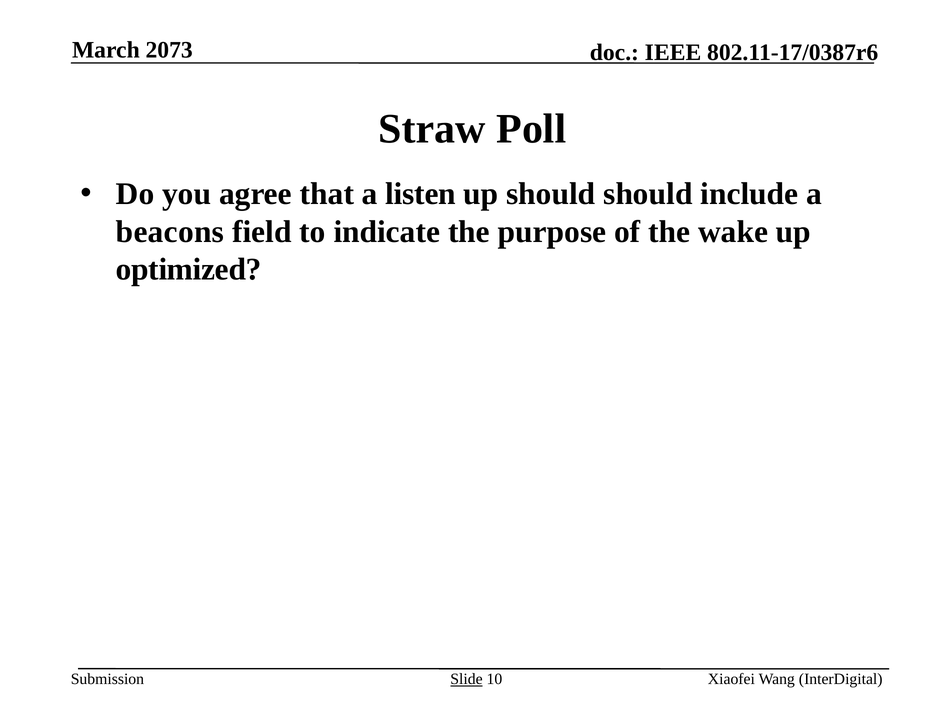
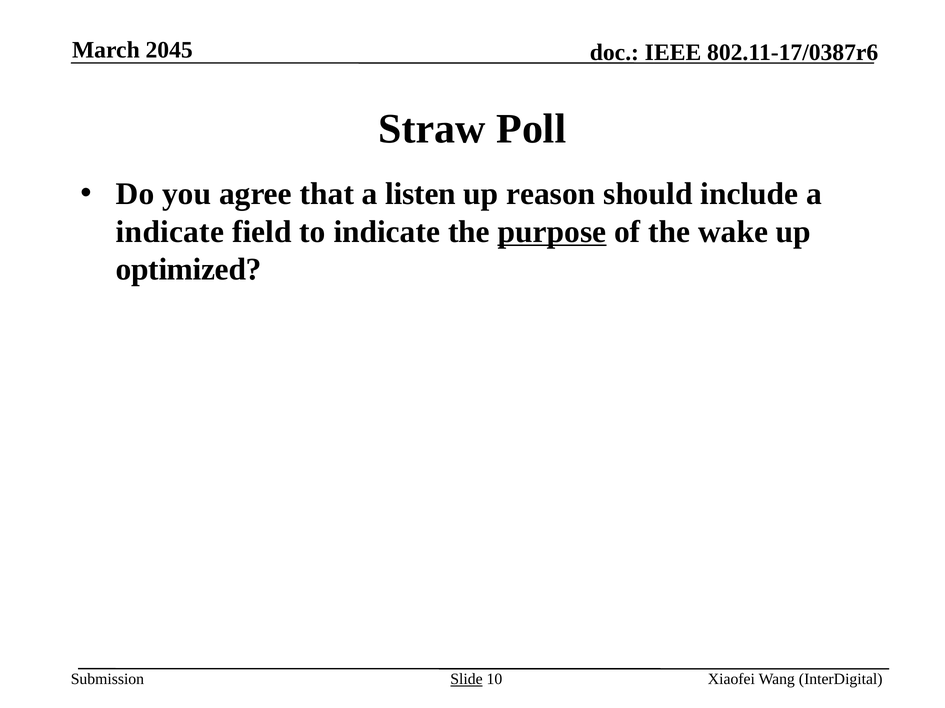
2073: 2073 -> 2045 (169, 50)
up should: should -> reason (551, 194)
beacons: beacons -> indicate (170, 232)
purpose underline: none -> present (552, 232)
